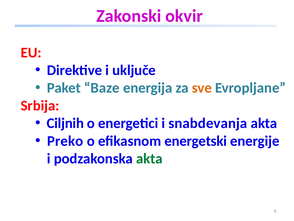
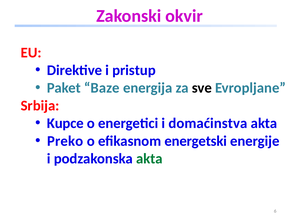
uključe: uključe -> pristup (134, 70)
sve colour: orange -> black (202, 88)
Ciljnih: Ciljnih -> Kupce (65, 123)
snabdevanja: snabdevanja -> domaćinstva (208, 123)
